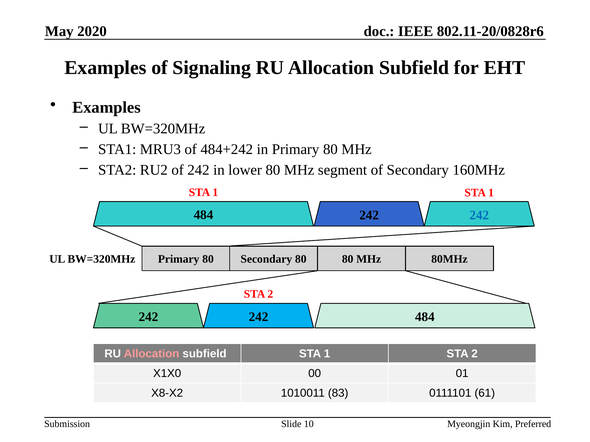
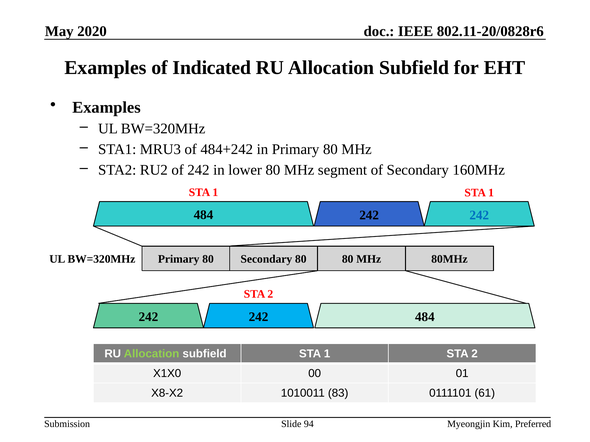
Signaling: Signaling -> Indicated (212, 68)
Allocation colour: pink -> light green (152, 354)
10: 10 -> 94 (309, 424)
